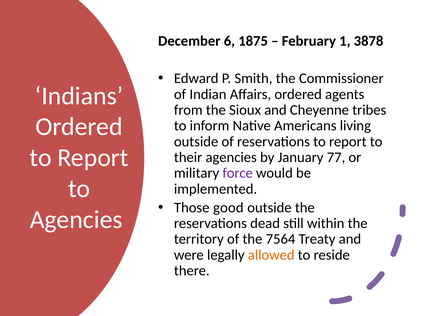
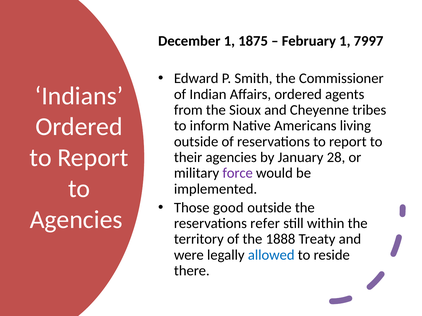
December 6: 6 -> 1 (229, 41)
3878: 3878 -> 7997 (369, 41)
77: 77 -> 28 (336, 158)
dead: dead -> refer (265, 224)
7564: 7564 -> 1888 (281, 239)
allowed colour: orange -> blue (271, 255)
